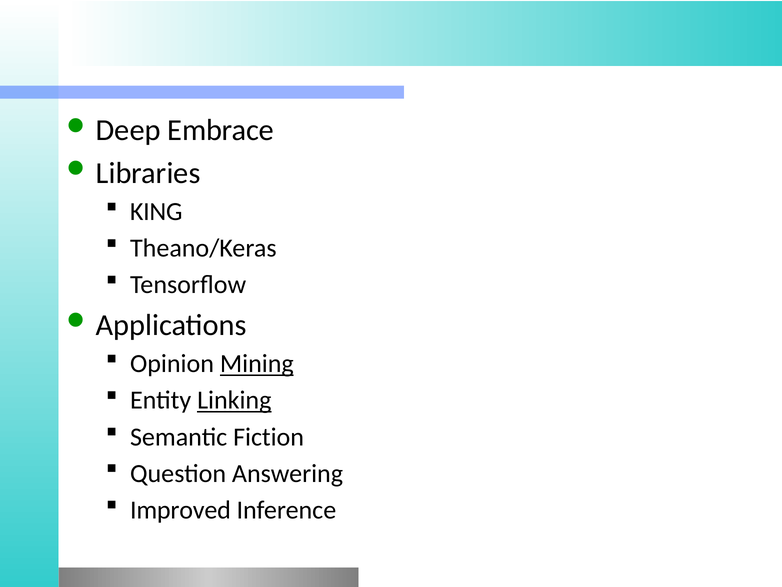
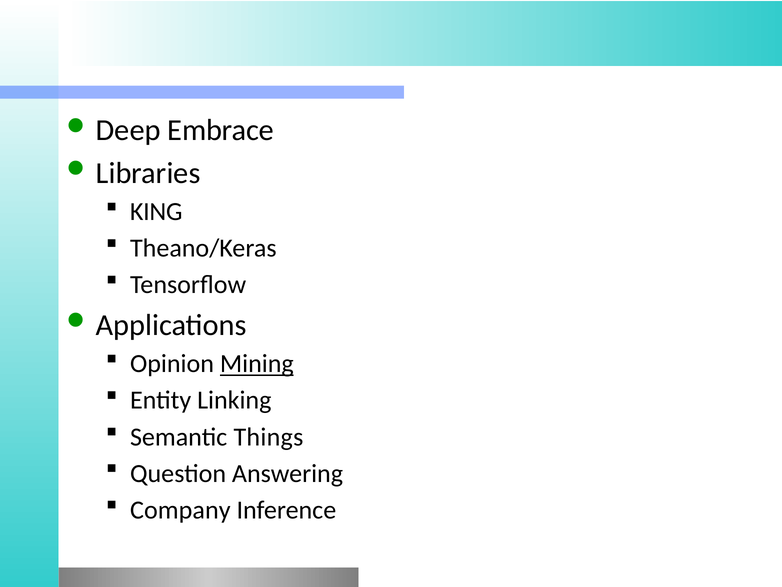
Linking underline: present -> none (234, 400)
Fiction: Fiction -> Things (268, 437)
Improved: Improved -> Company (180, 509)
